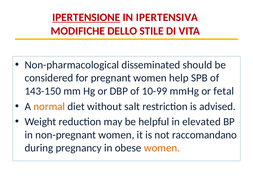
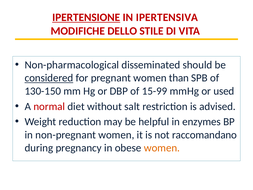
considered underline: none -> present (49, 78)
help: help -> than (179, 78)
143-150: 143-150 -> 130-150 (43, 91)
10-99: 10-99 -> 15-99 (155, 91)
fetal: fetal -> used (224, 91)
normal colour: orange -> red (49, 106)
elevated: elevated -> enzymes (202, 122)
